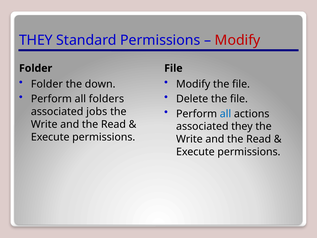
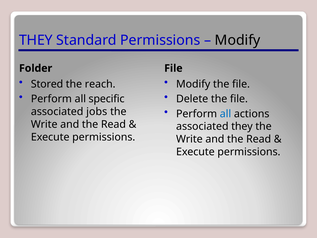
Modify colour: red -> black (238, 40)
Folder: Folder -> Stored (47, 84)
down: down -> reach (100, 84)
folders: folders -> specific (107, 99)
